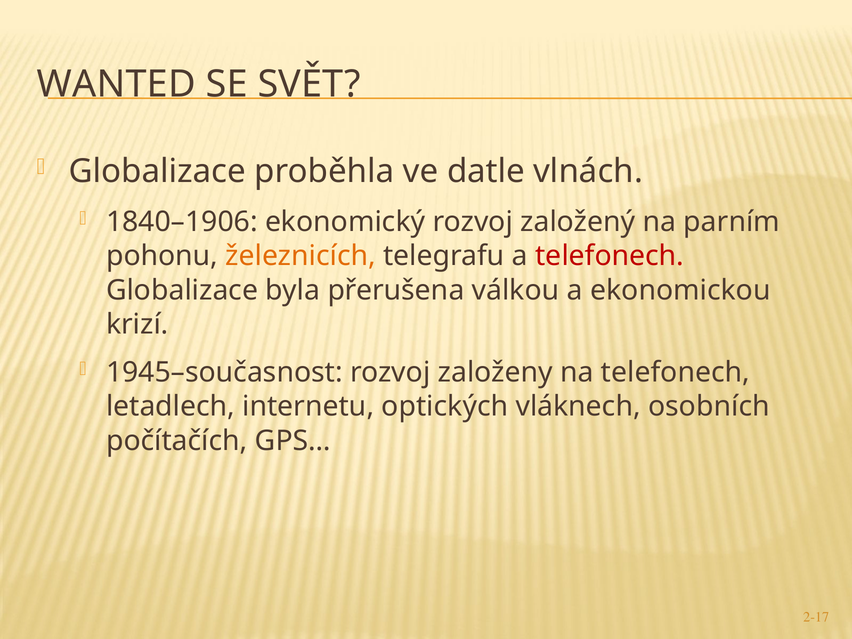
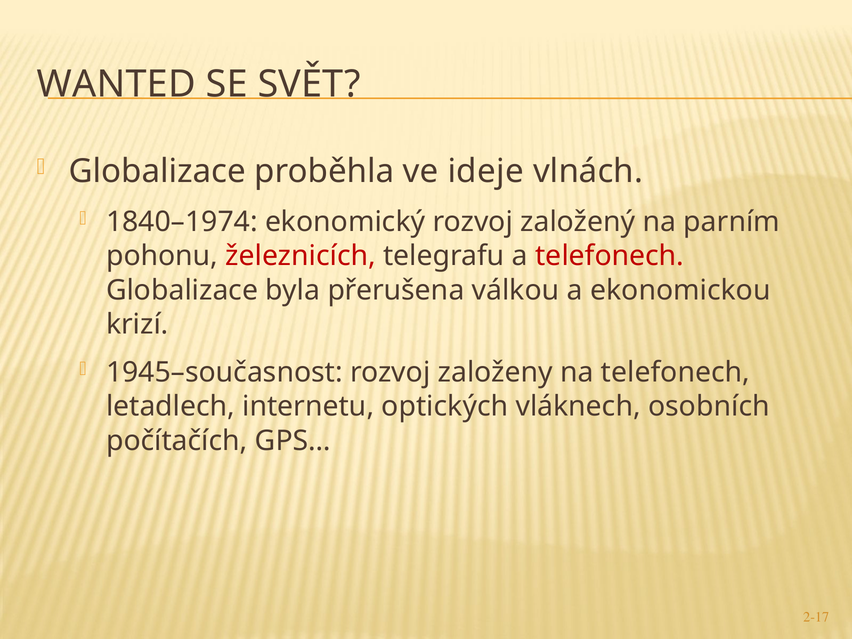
datle: datle -> ideje (486, 171)
1840–1906: 1840–1906 -> 1840–1974 (182, 222)
železnicích colour: orange -> red (301, 256)
